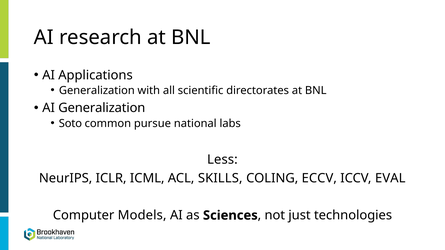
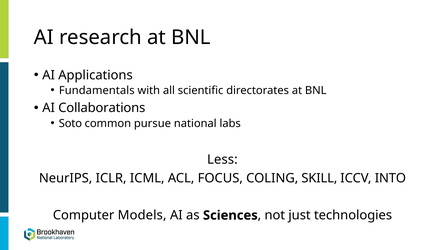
Generalization: Generalization -> Fundamentals (97, 91)
AI Generalization: Generalization -> Collaborations (102, 108)
SKILLS: SKILLS -> FOCUS (220, 178)
ECCV: ECCV -> SKILL (319, 178)
EVAL: EVAL -> INTO (390, 178)
